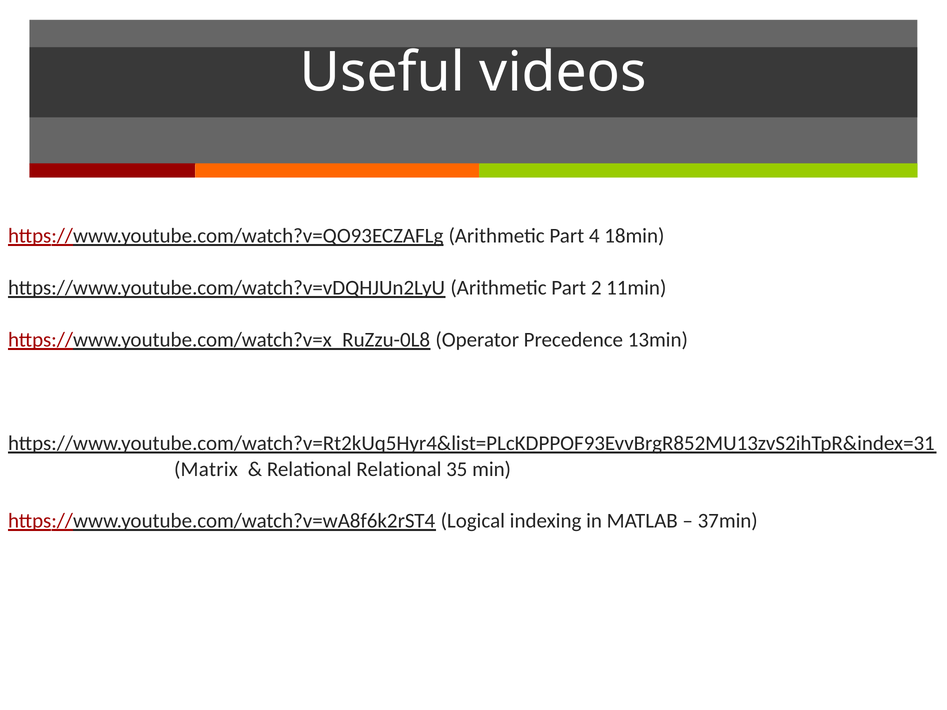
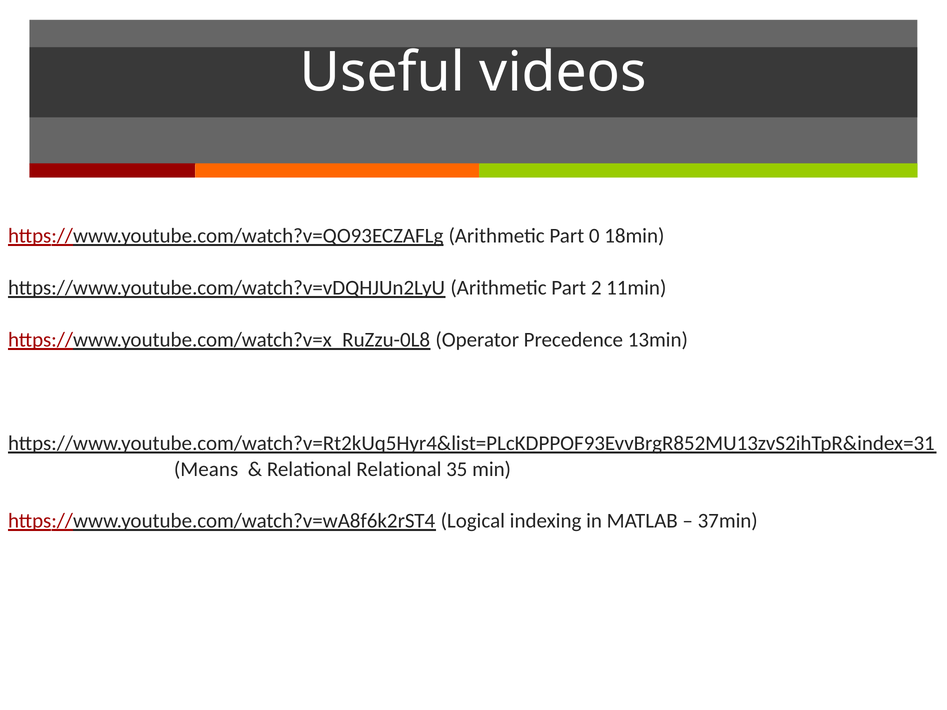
4: 4 -> 0 (594, 236)
Matrix: Matrix -> Means (206, 469)
